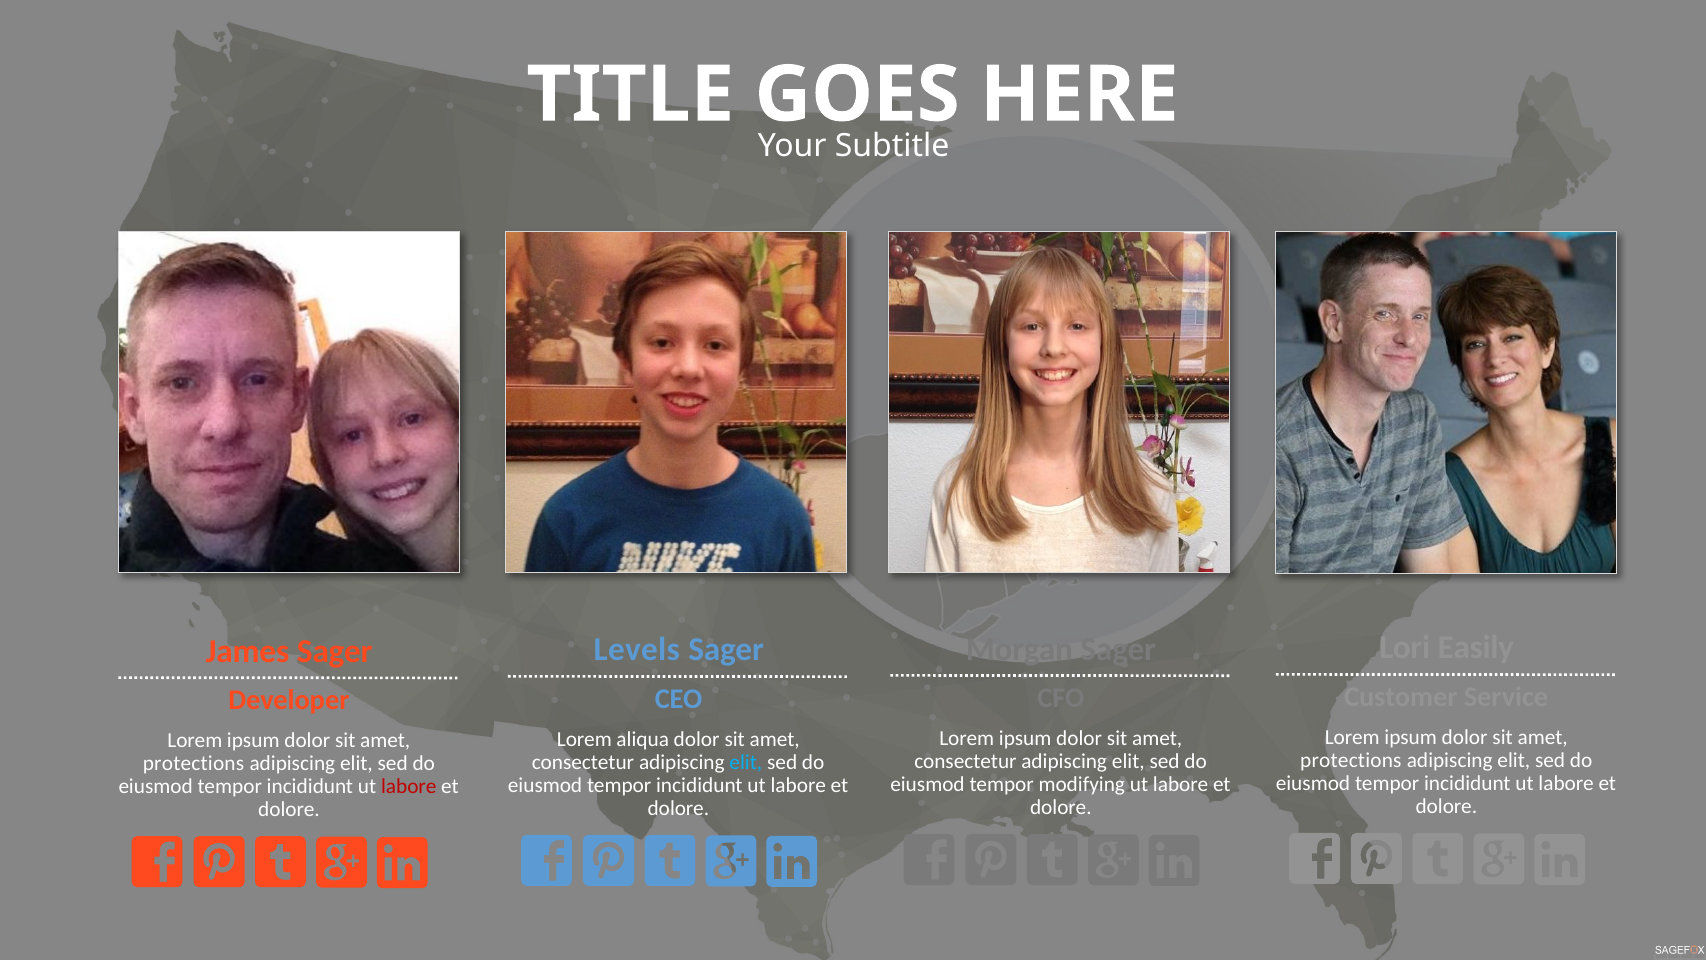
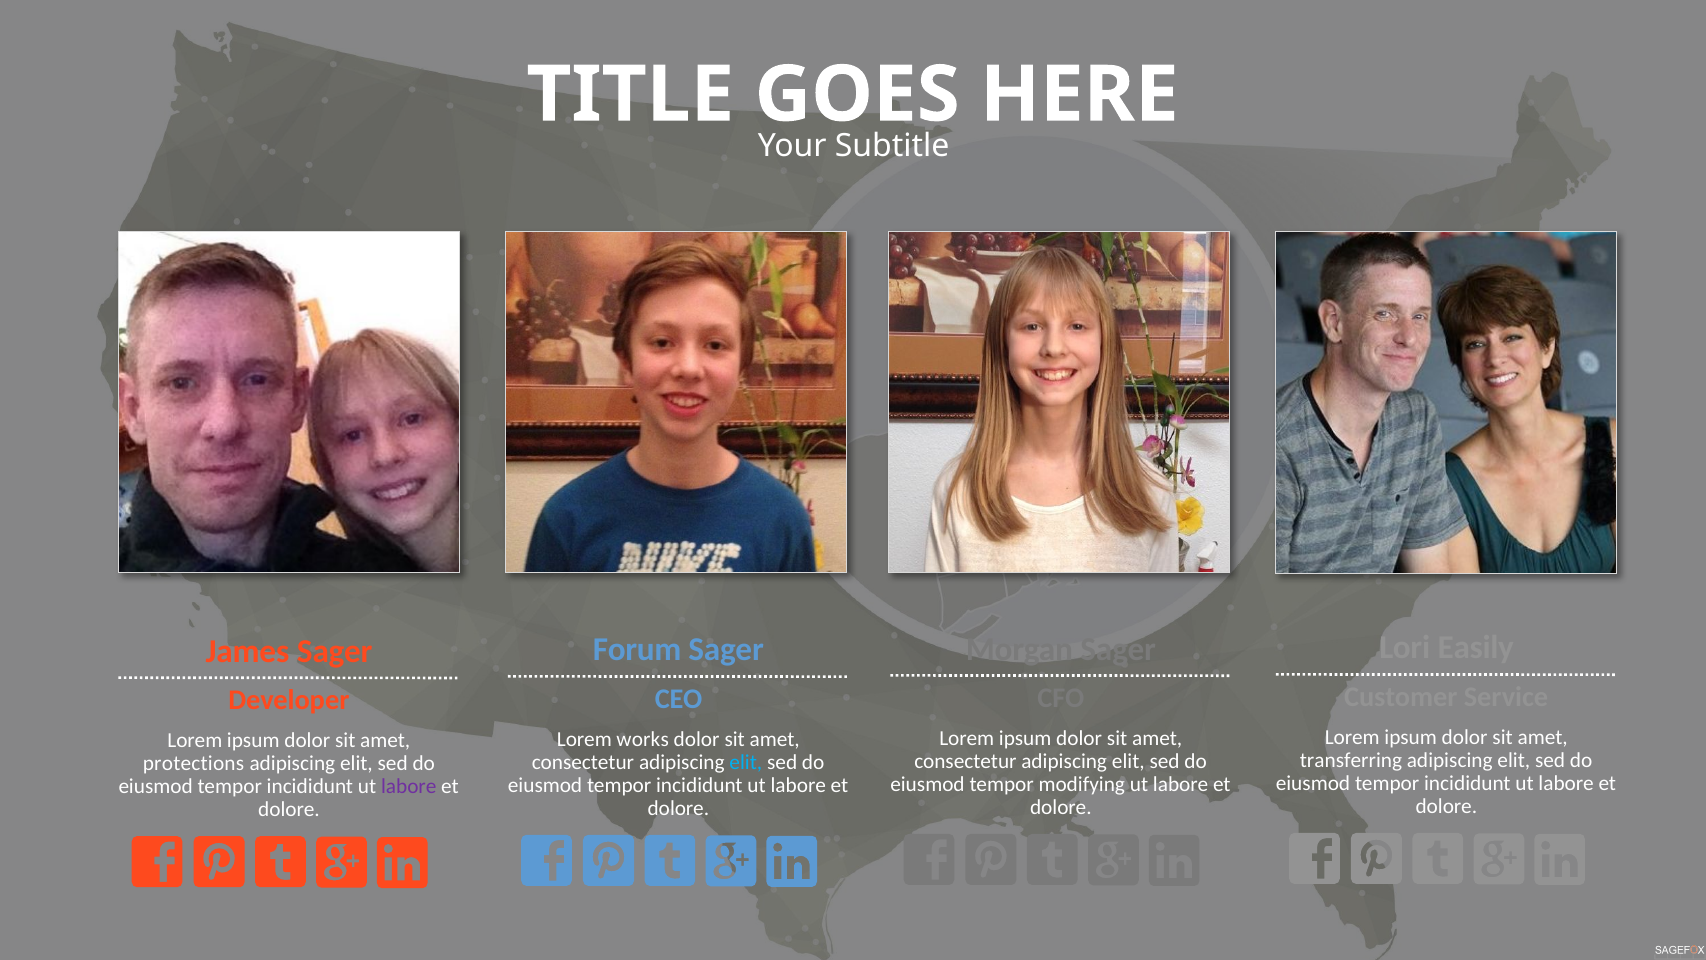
Levels: Levels -> Forum (637, 650)
aliqua: aliqua -> works (643, 739)
protections: protections -> transferring (1351, 760)
labore colour: red -> purple (409, 786)
